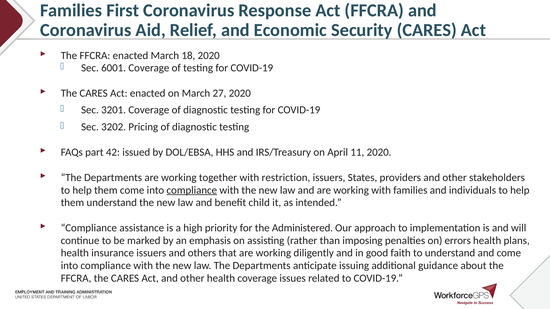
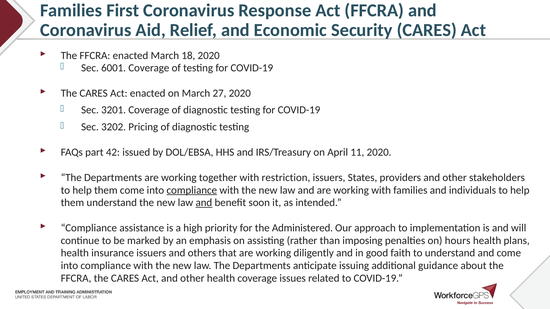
and underline: none -> present (204, 203)
child: child -> soon (259, 203)
errors: errors -> hours (458, 241)
